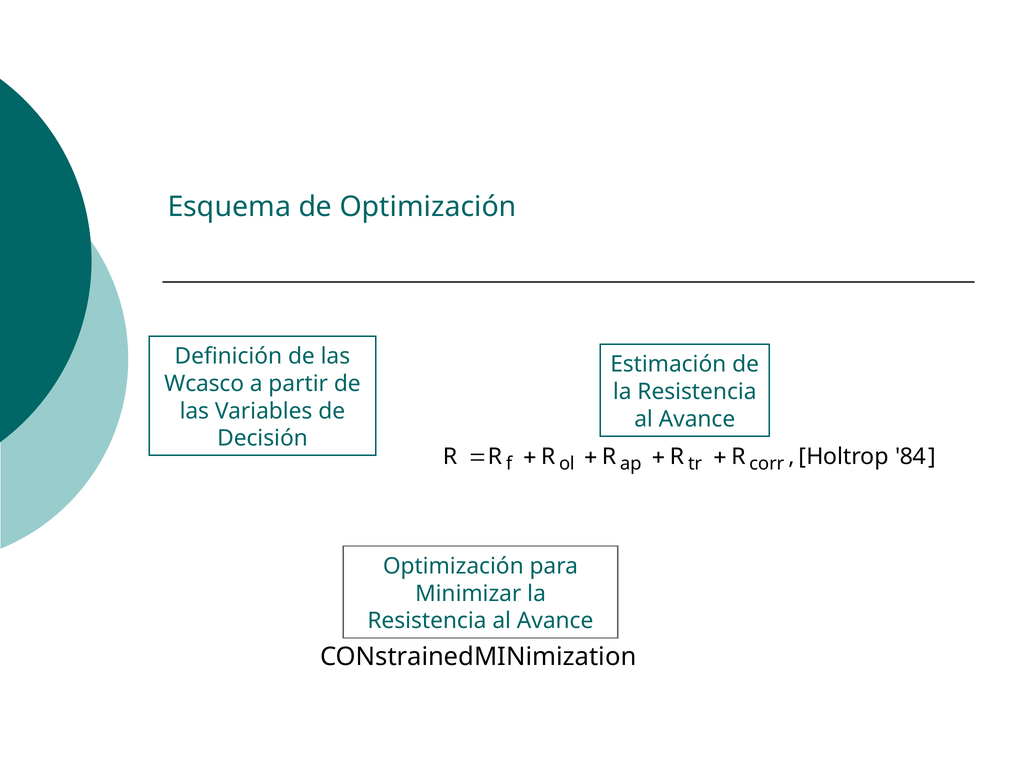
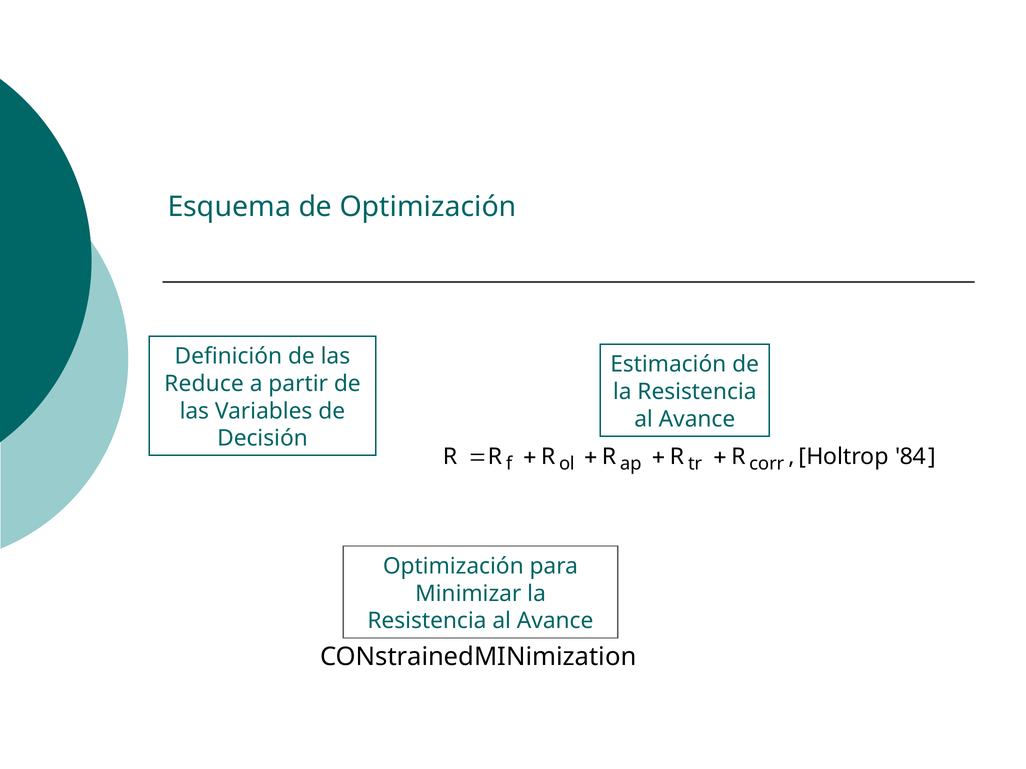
Wcasco: Wcasco -> Reduce (204, 384)
